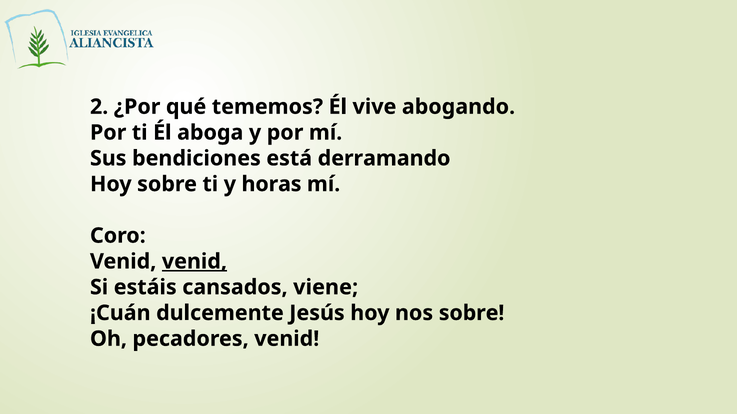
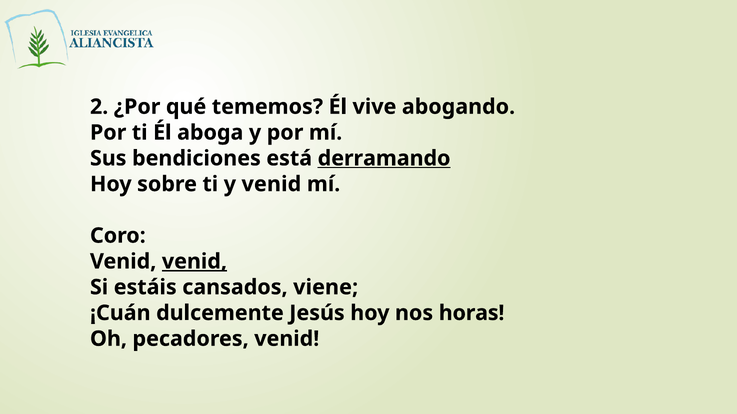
derramando underline: none -> present (384, 159)
y horas: horas -> venid (271, 184)
nos sobre: sobre -> horas (472, 313)
